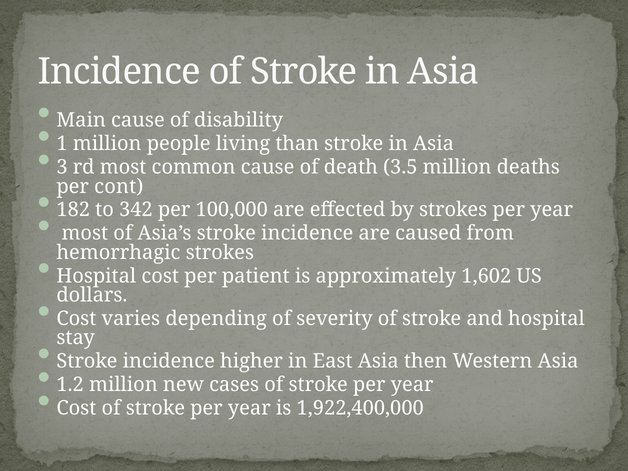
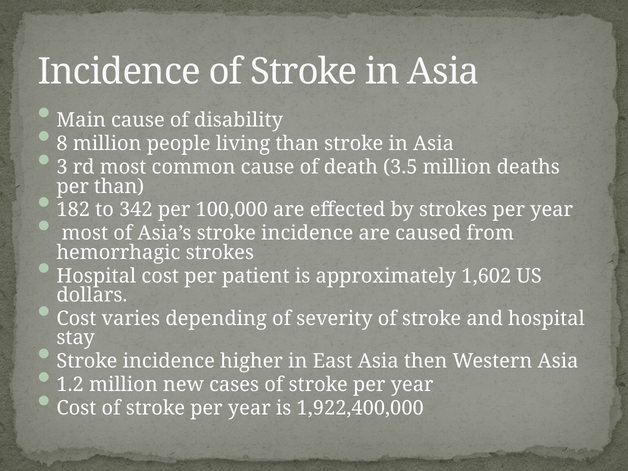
1: 1 -> 8 (62, 144)
per cont: cont -> than (119, 186)
